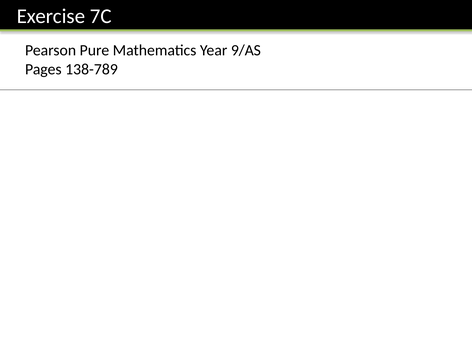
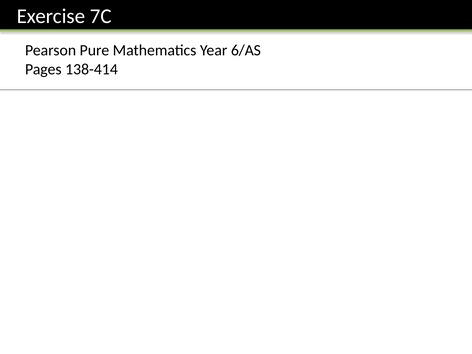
9/AS: 9/AS -> 6/AS (246, 50)
138-789: 138-789 -> 138-414 (91, 69)
